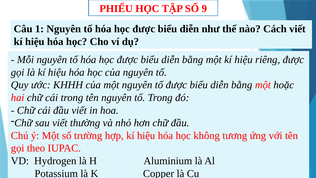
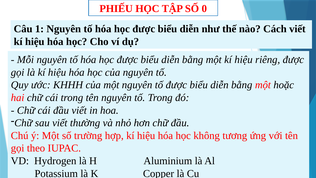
9: 9 -> 0 (204, 9)
